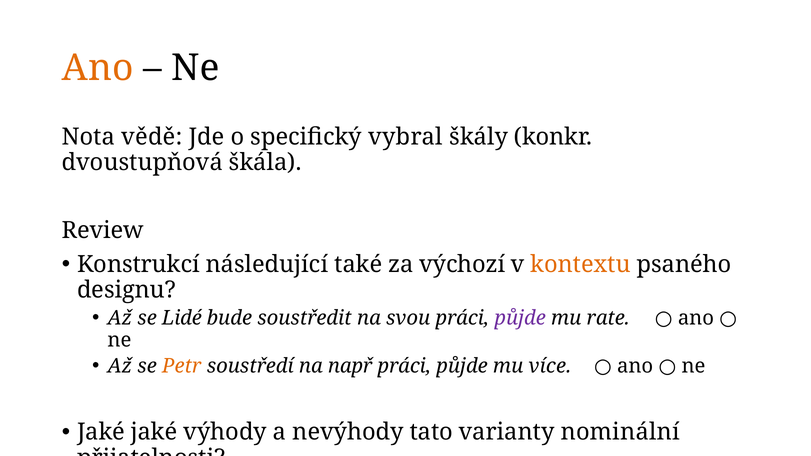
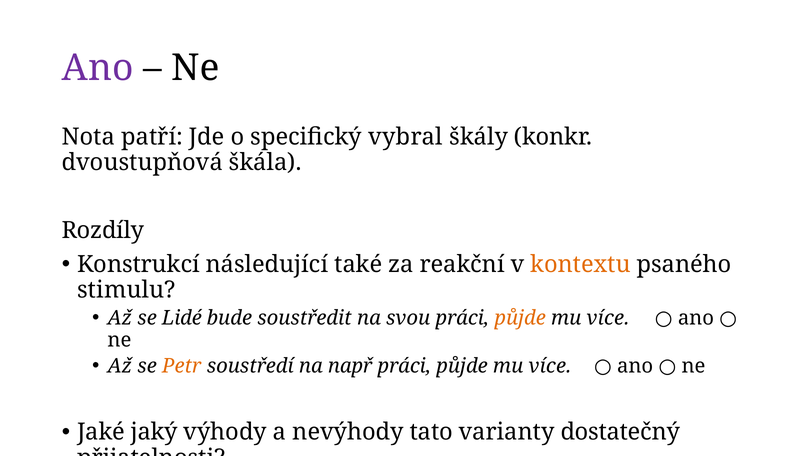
Ano colour: orange -> purple (98, 68)
vědě: vědě -> patří (152, 137)
Review: Review -> Rozdíly (103, 231)
výchozí: výchozí -> reakční (462, 265)
designu: designu -> stimulu (126, 290)
půjde colour: purple -> orange (520, 318)
rate: rate -> více (608, 318)
Jaké jaké: jaké -> jaký (154, 432)
nominální: nominální -> dostatečný (620, 432)
